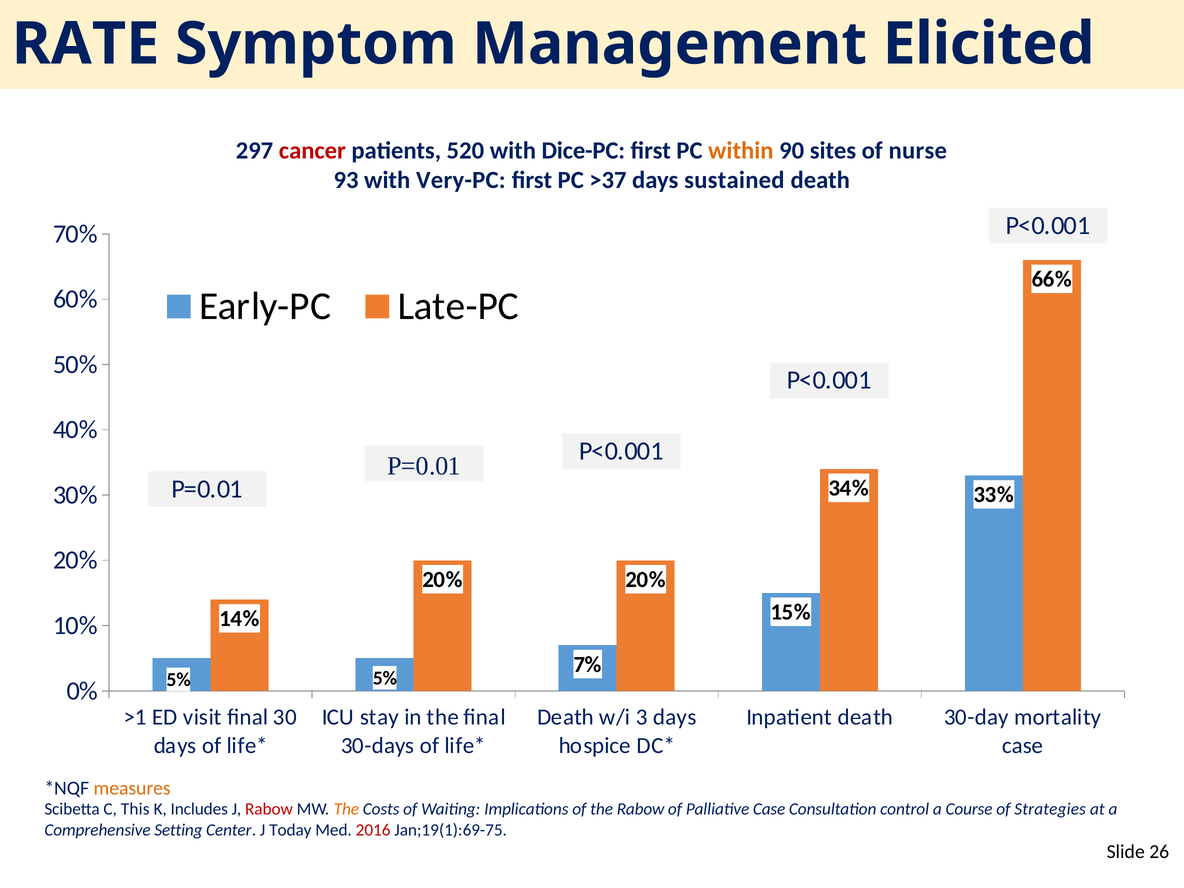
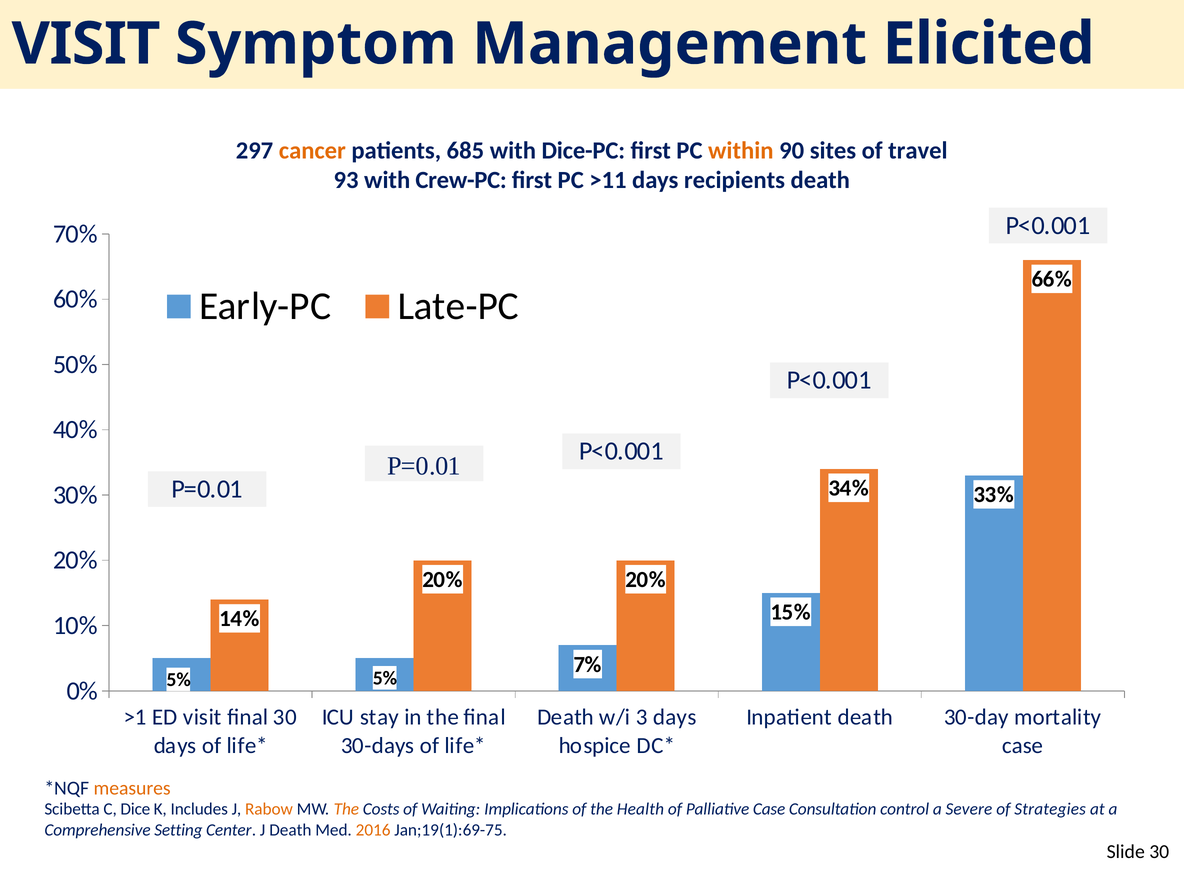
RATE: RATE -> VISIT (86, 44)
cancer colour: red -> orange (312, 151)
520: 520 -> 685 (465, 151)
nurse: nurse -> travel (918, 151)
Very-PC: Very-PC -> Crew-PC (461, 180)
>37: >37 -> >11 (608, 180)
sustained: sustained -> recipients (734, 180)
This: This -> Dice (135, 809)
Rabow colour: red -> orange (269, 809)
the Rabow: Rabow -> Health (640, 809)
Course: Course -> Severe (969, 809)
J Today: Today -> Death (290, 830)
2016 colour: red -> orange (373, 830)
Slide 26: 26 -> 30 (1159, 852)
